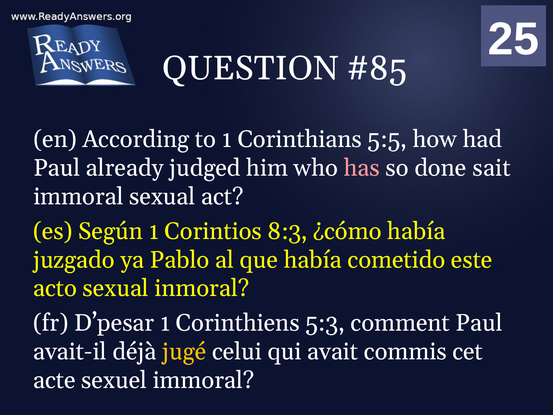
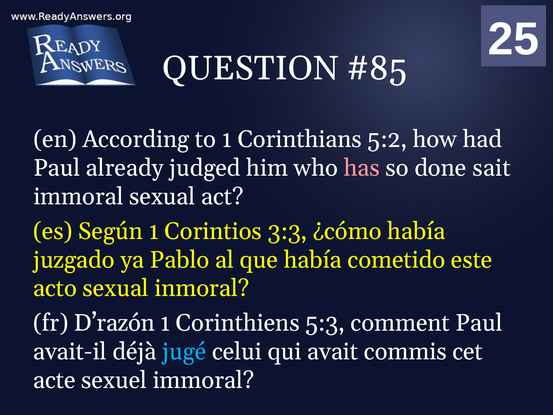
5:5: 5:5 -> 5:2 (387, 139)
8:3: 8:3 -> 3:3 (287, 231)
D’pesar: D’pesar -> D’razón (114, 323)
jugé colour: yellow -> light blue (184, 351)
